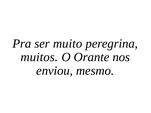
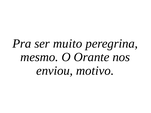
muitos: muitos -> mesmo (39, 57)
mesmo: mesmo -> motivo (95, 71)
